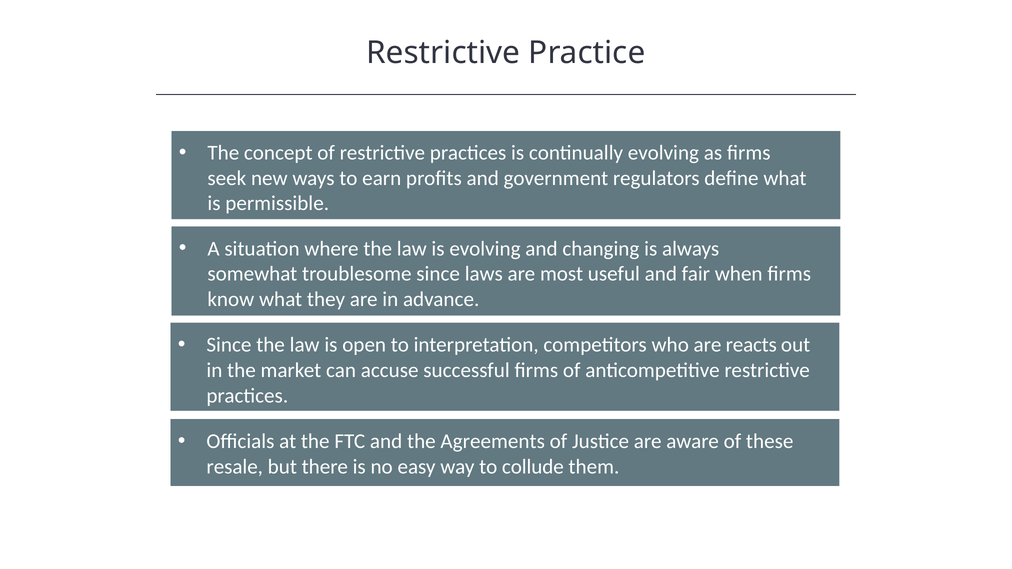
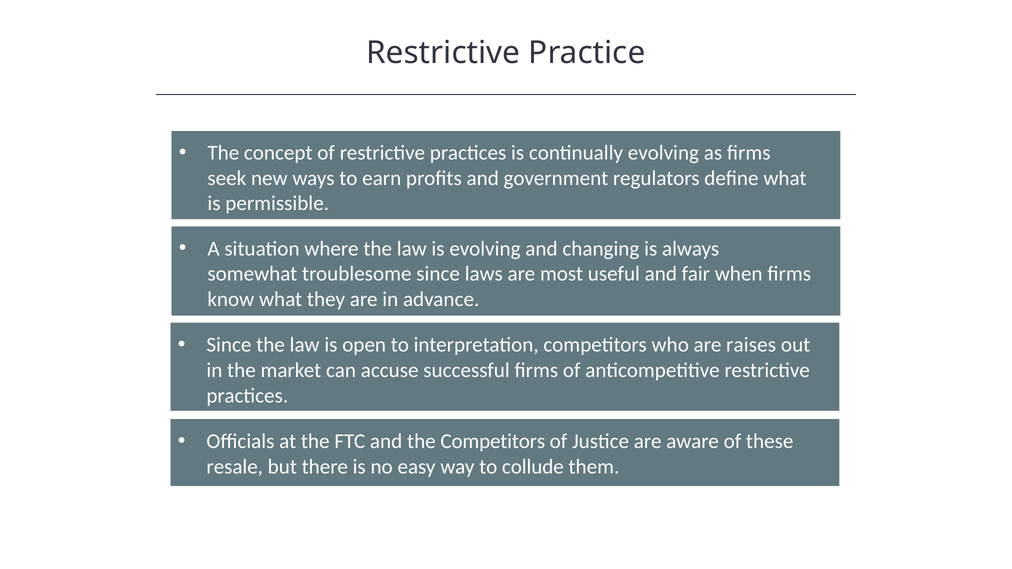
reacts: reacts -> raises (751, 345)
the Agreements: Agreements -> Competitors (493, 441)
